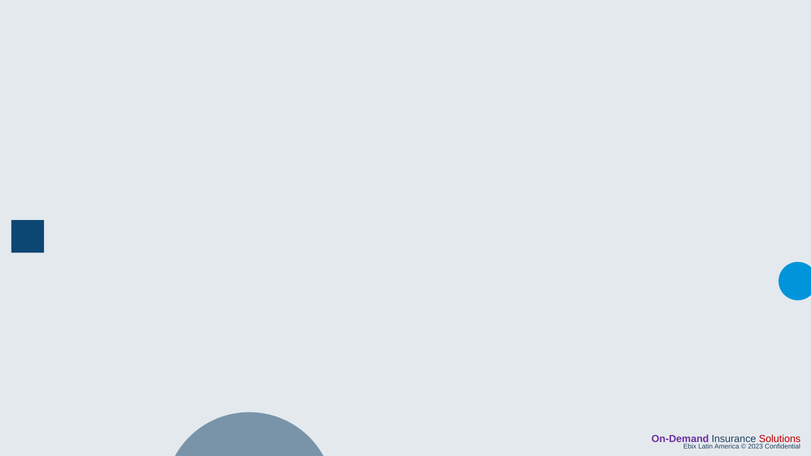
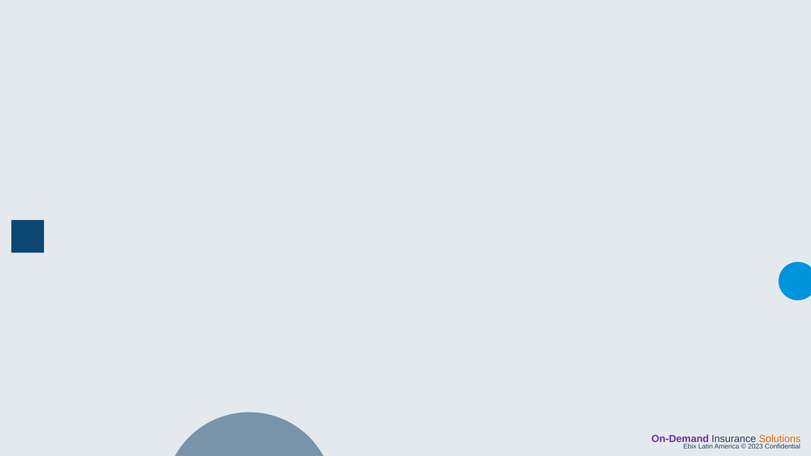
Solutions colour: red -> orange (780, 439)
